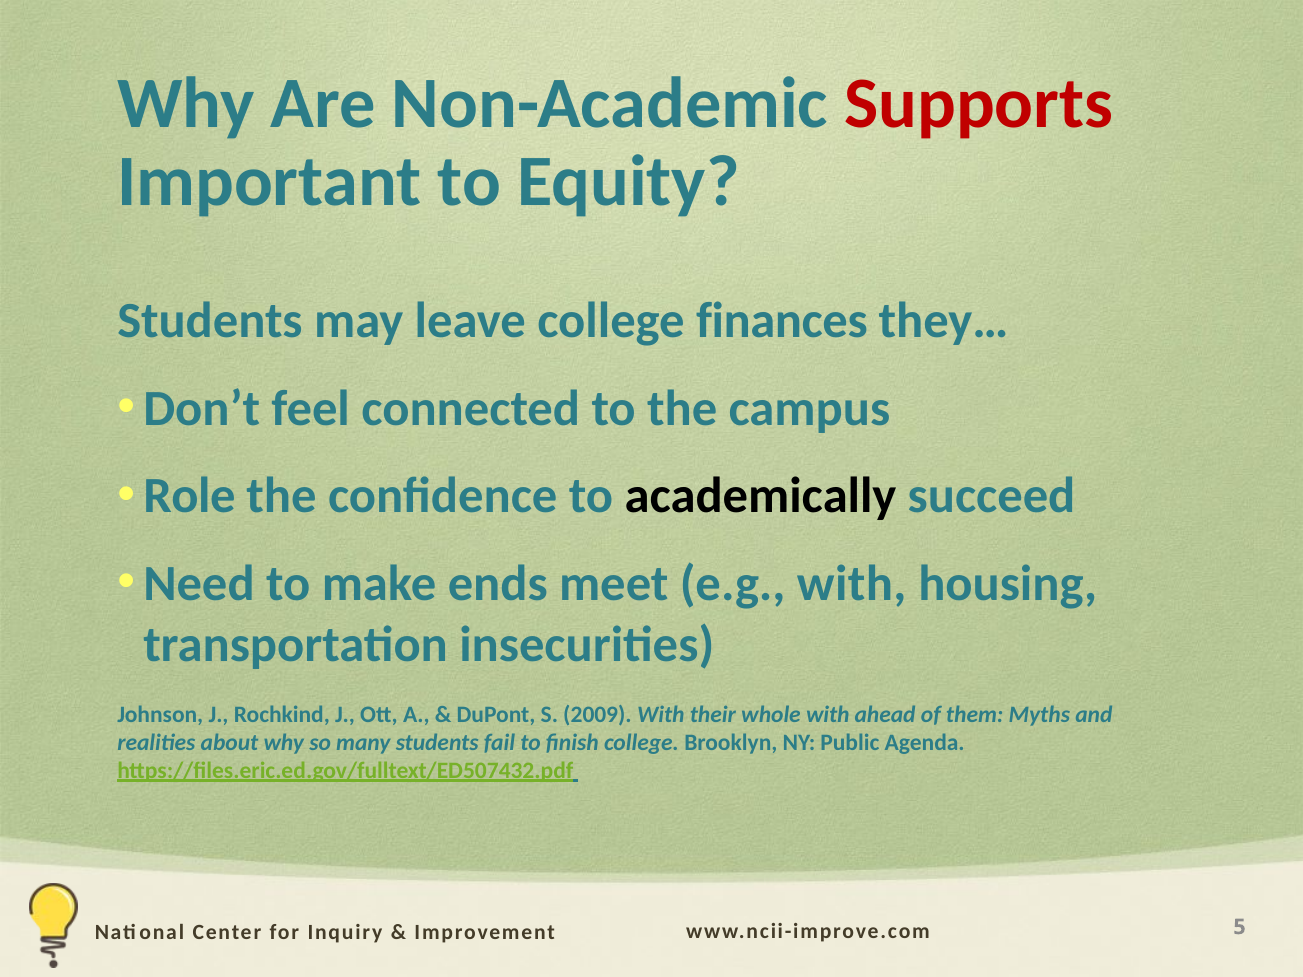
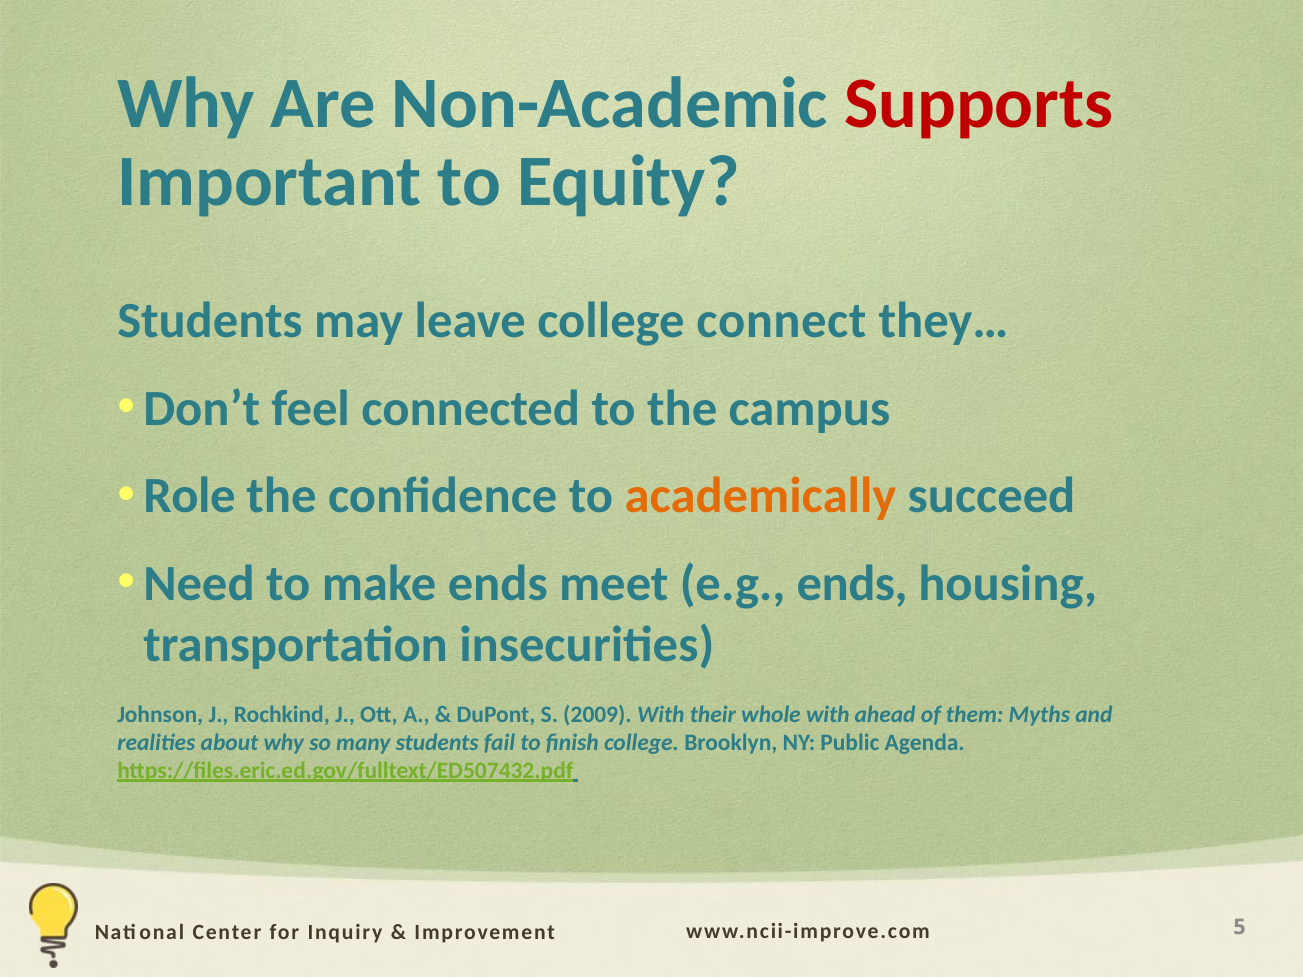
finances: finances -> connect (781, 321)
academically colour: black -> orange (761, 496)
e.g with: with -> ends (852, 584)
